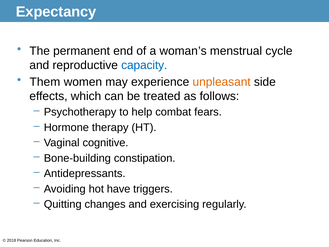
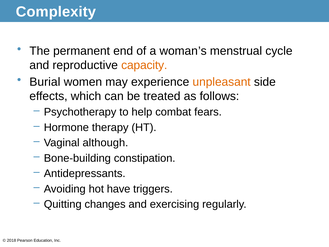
Expectancy: Expectancy -> Complexity (56, 12)
capacity colour: blue -> orange (144, 65)
Them: Them -> Burial (45, 82)
cognitive: cognitive -> although (105, 143)
